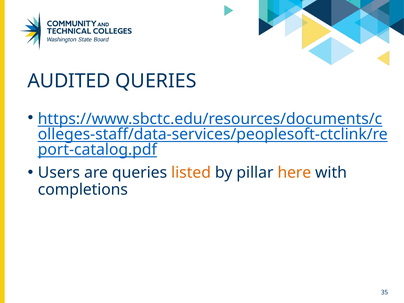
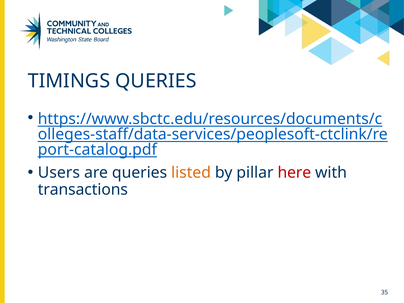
AUDITED: AUDITED -> TIMINGS (69, 81)
here colour: orange -> red (294, 173)
completions: completions -> transactions (83, 190)
